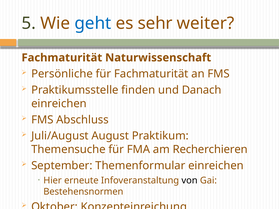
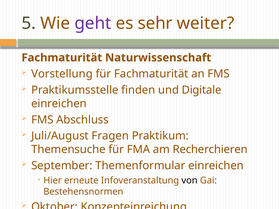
geht colour: blue -> purple (93, 23)
Persönliche: Persönliche -> Vorstellung (62, 74)
Danach: Danach -> Digitale (202, 90)
August: August -> Fragen (110, 136)
